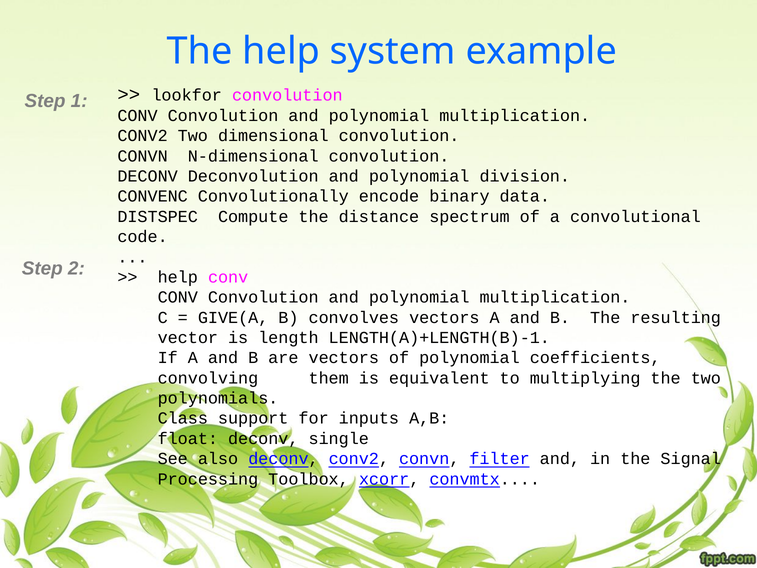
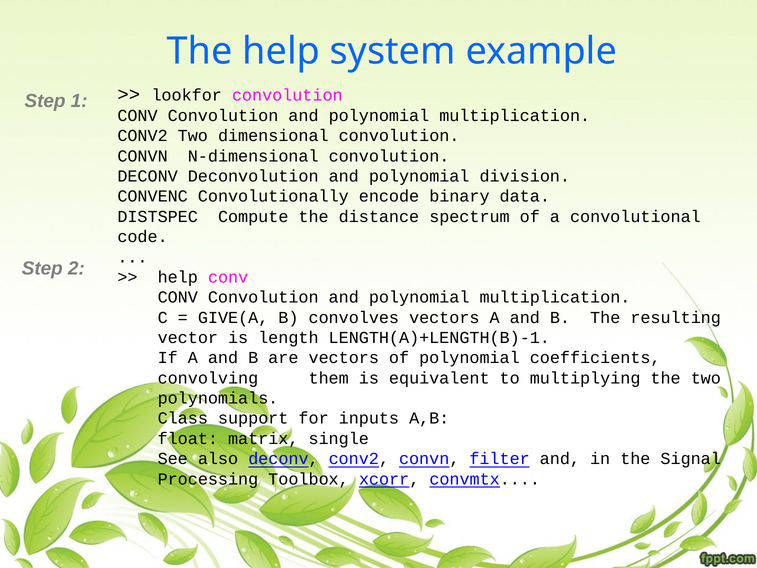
float deconv: deconv -> matrix (263, 438)
